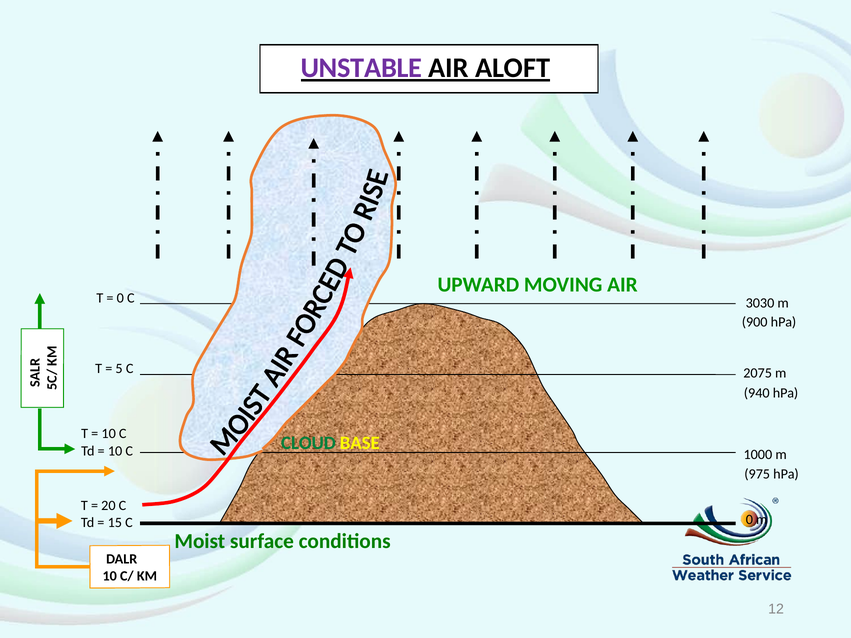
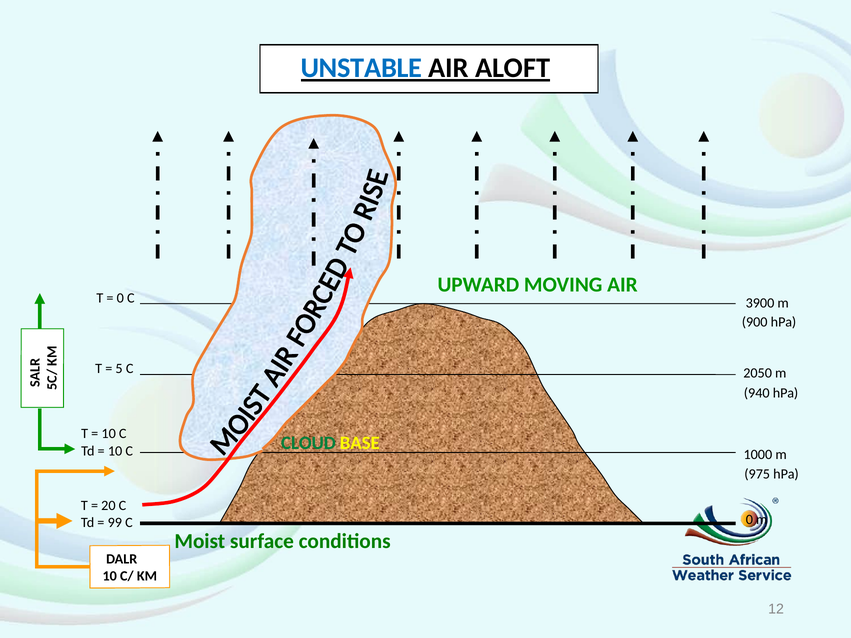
UNSTABLE colour: purple -> blue (361, 68)
3030: 3030 -> 3900 (760, 303)
2075: 2075 -> 2050 (758, 373)
15: 15 -> 99 (115, 523)
